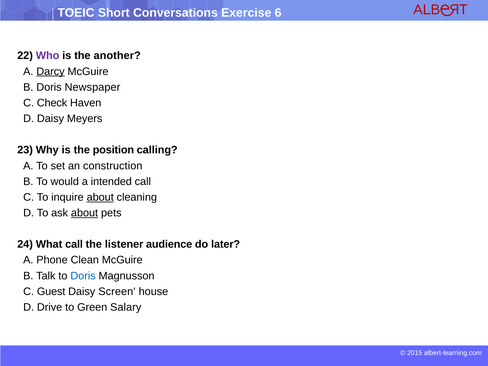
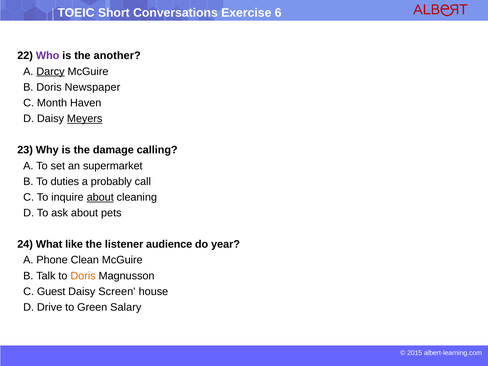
Check: Check -> Month (52, 103)
Meyers underline: none -> present (85, 119)
position: position -> damage (113, 150)
construction: construction -> supermarket (113, 166)
would: would -> duties (65, 181)
intended: intended -> probably (111, 181)
about underline: present -> none (85, 213)
What call: call -> like (74, 244)
later: later -> year (226, 244)
Doris colour: blue -> orange (83, 276)
